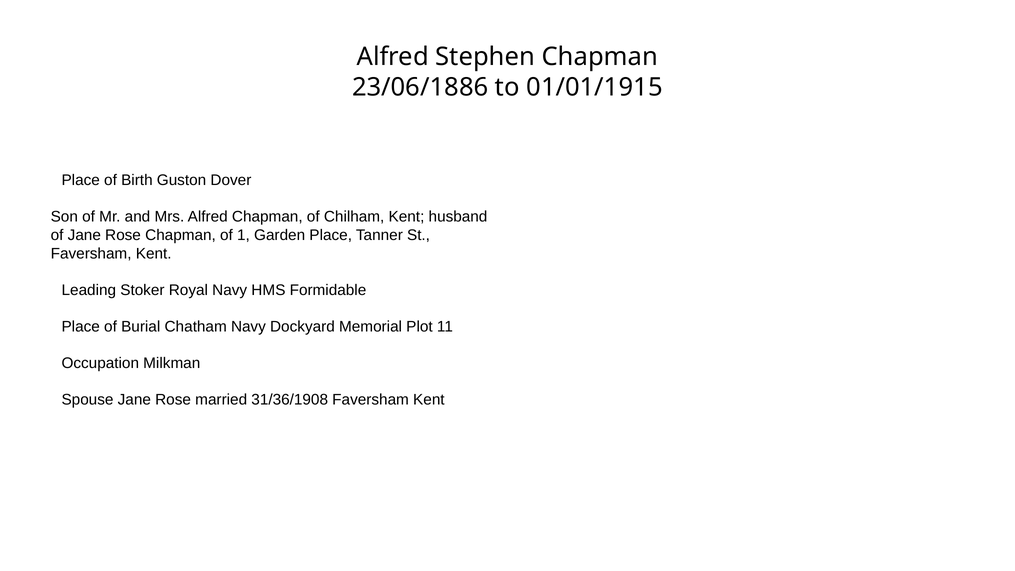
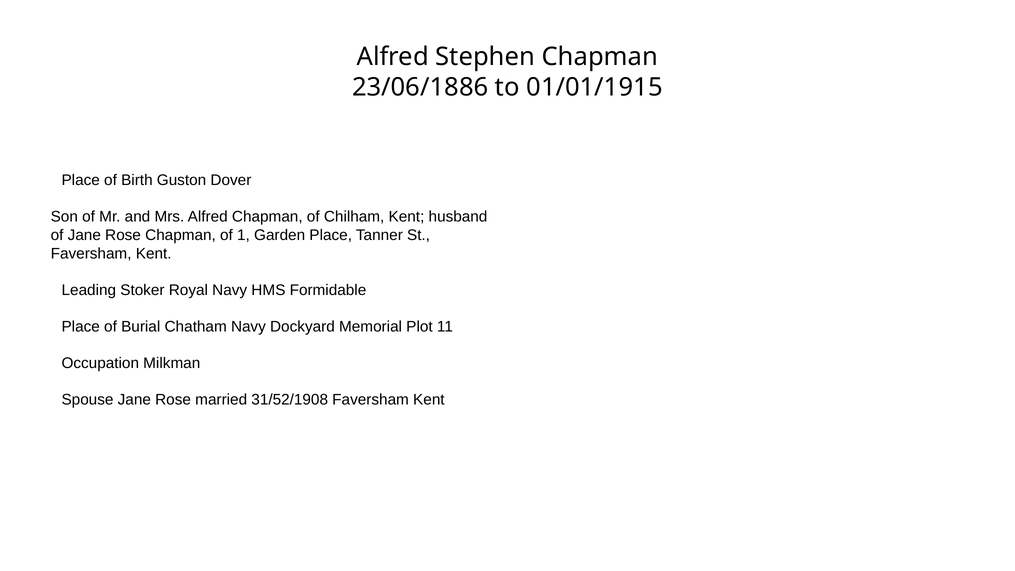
31/36/1908: 31/36/1908 -> 31/52/1908 (290, 400)
